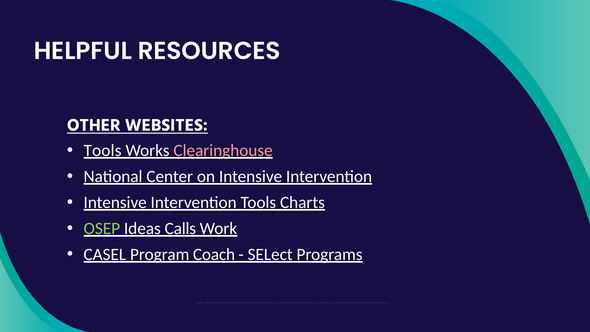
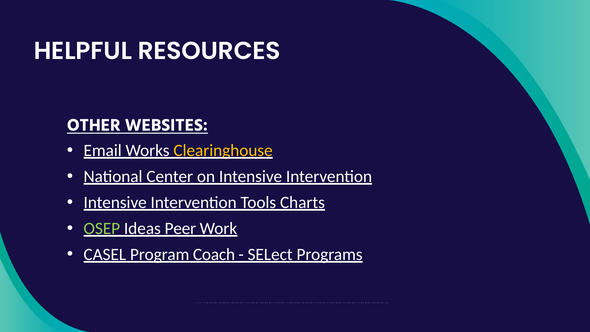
Tools: Tools -> Email (103, 151)
Clearinghouse colour: pink -> yellow (223, 151)
Calls: Calls -> Peer (180, 228)
